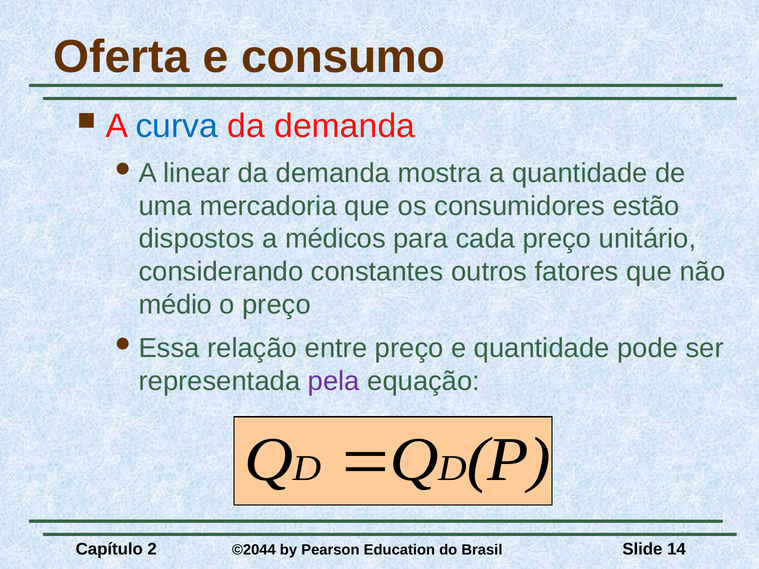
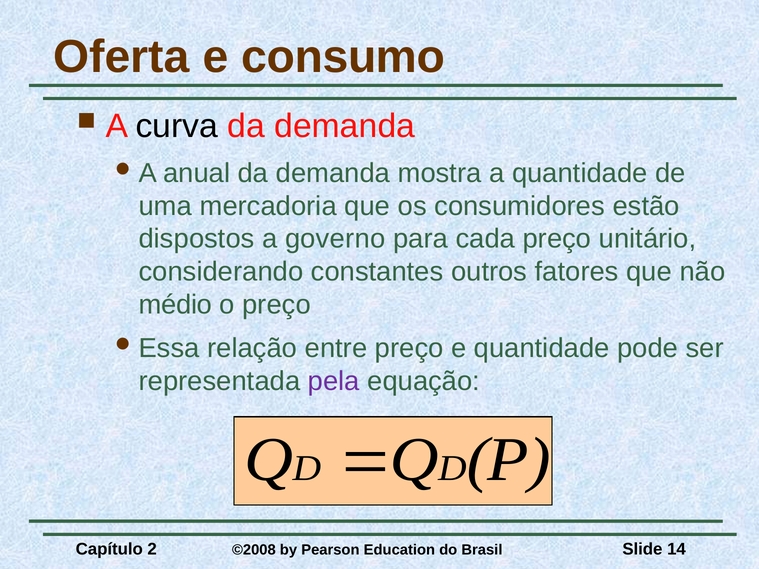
curva colour: blue -> black (177, 126)
linear: linear -> anual (197, 173)
médicos: médicos -> governo (335, 239)
©2044: ©2044 -> ©2008 (254, 550)
